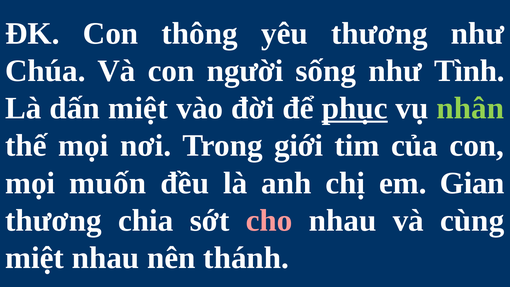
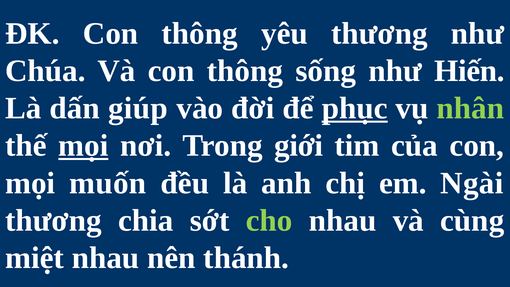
Và con người: người -> thông (245, 71)
Tình: Tình -> Hiến (469, 71)
dấn miệt: miệt -> giúp (138, 108)
mọi underline: none -> present (83, 146)
Gian: Gian -> Ngài (472, 183)
cho colour: pink -> light green (269, 220)
